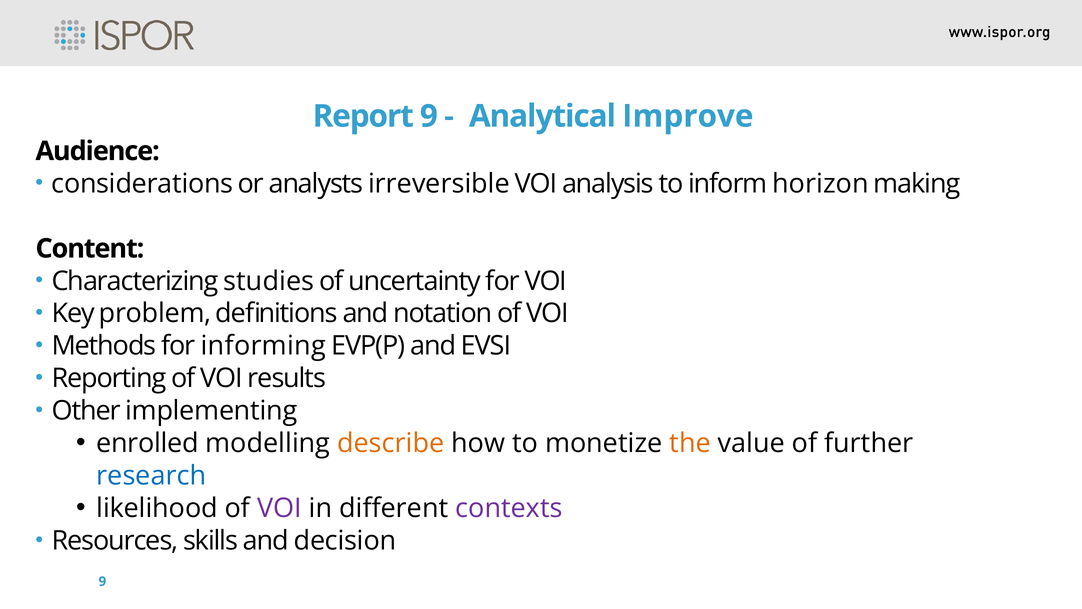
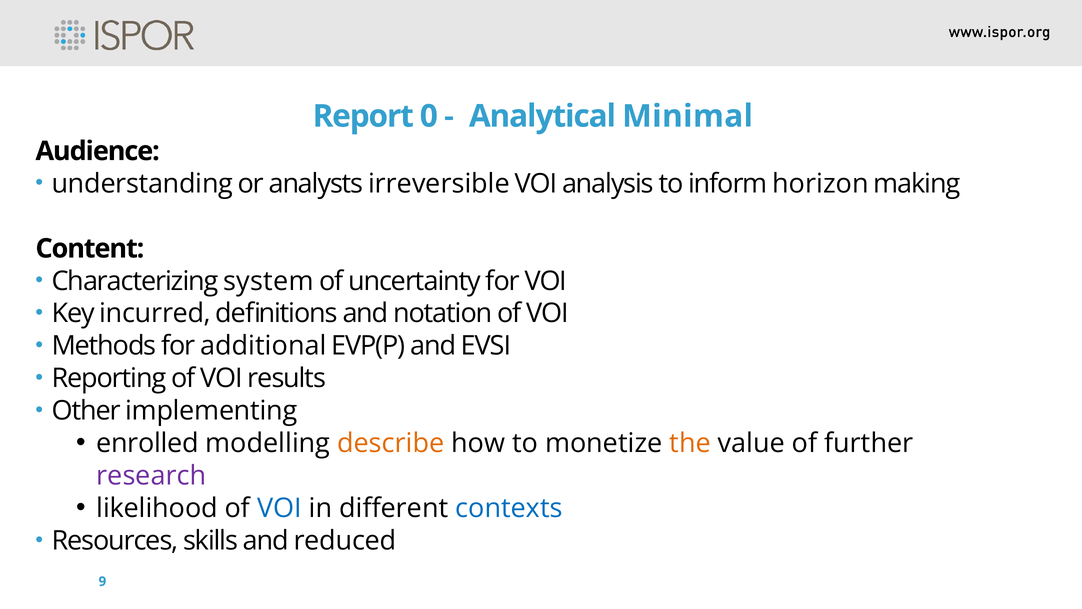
Report 9: 9 -> 0 (429, 116)
Improve: Improve -> Minimal (688, 116)
considerations: considerations -> understanding (142, 184)
studies: studies -> system (269, 281)
problem: problem -> incurred (155, 313)
informing: informing -> additional (263, 346)
research colour: blue -> purple (151, 476)
VOI colour: purple -> blue (279, 508)
contexts colour: purple -> blue (509, 508)
decision: decision -> reduced (345, 541)
